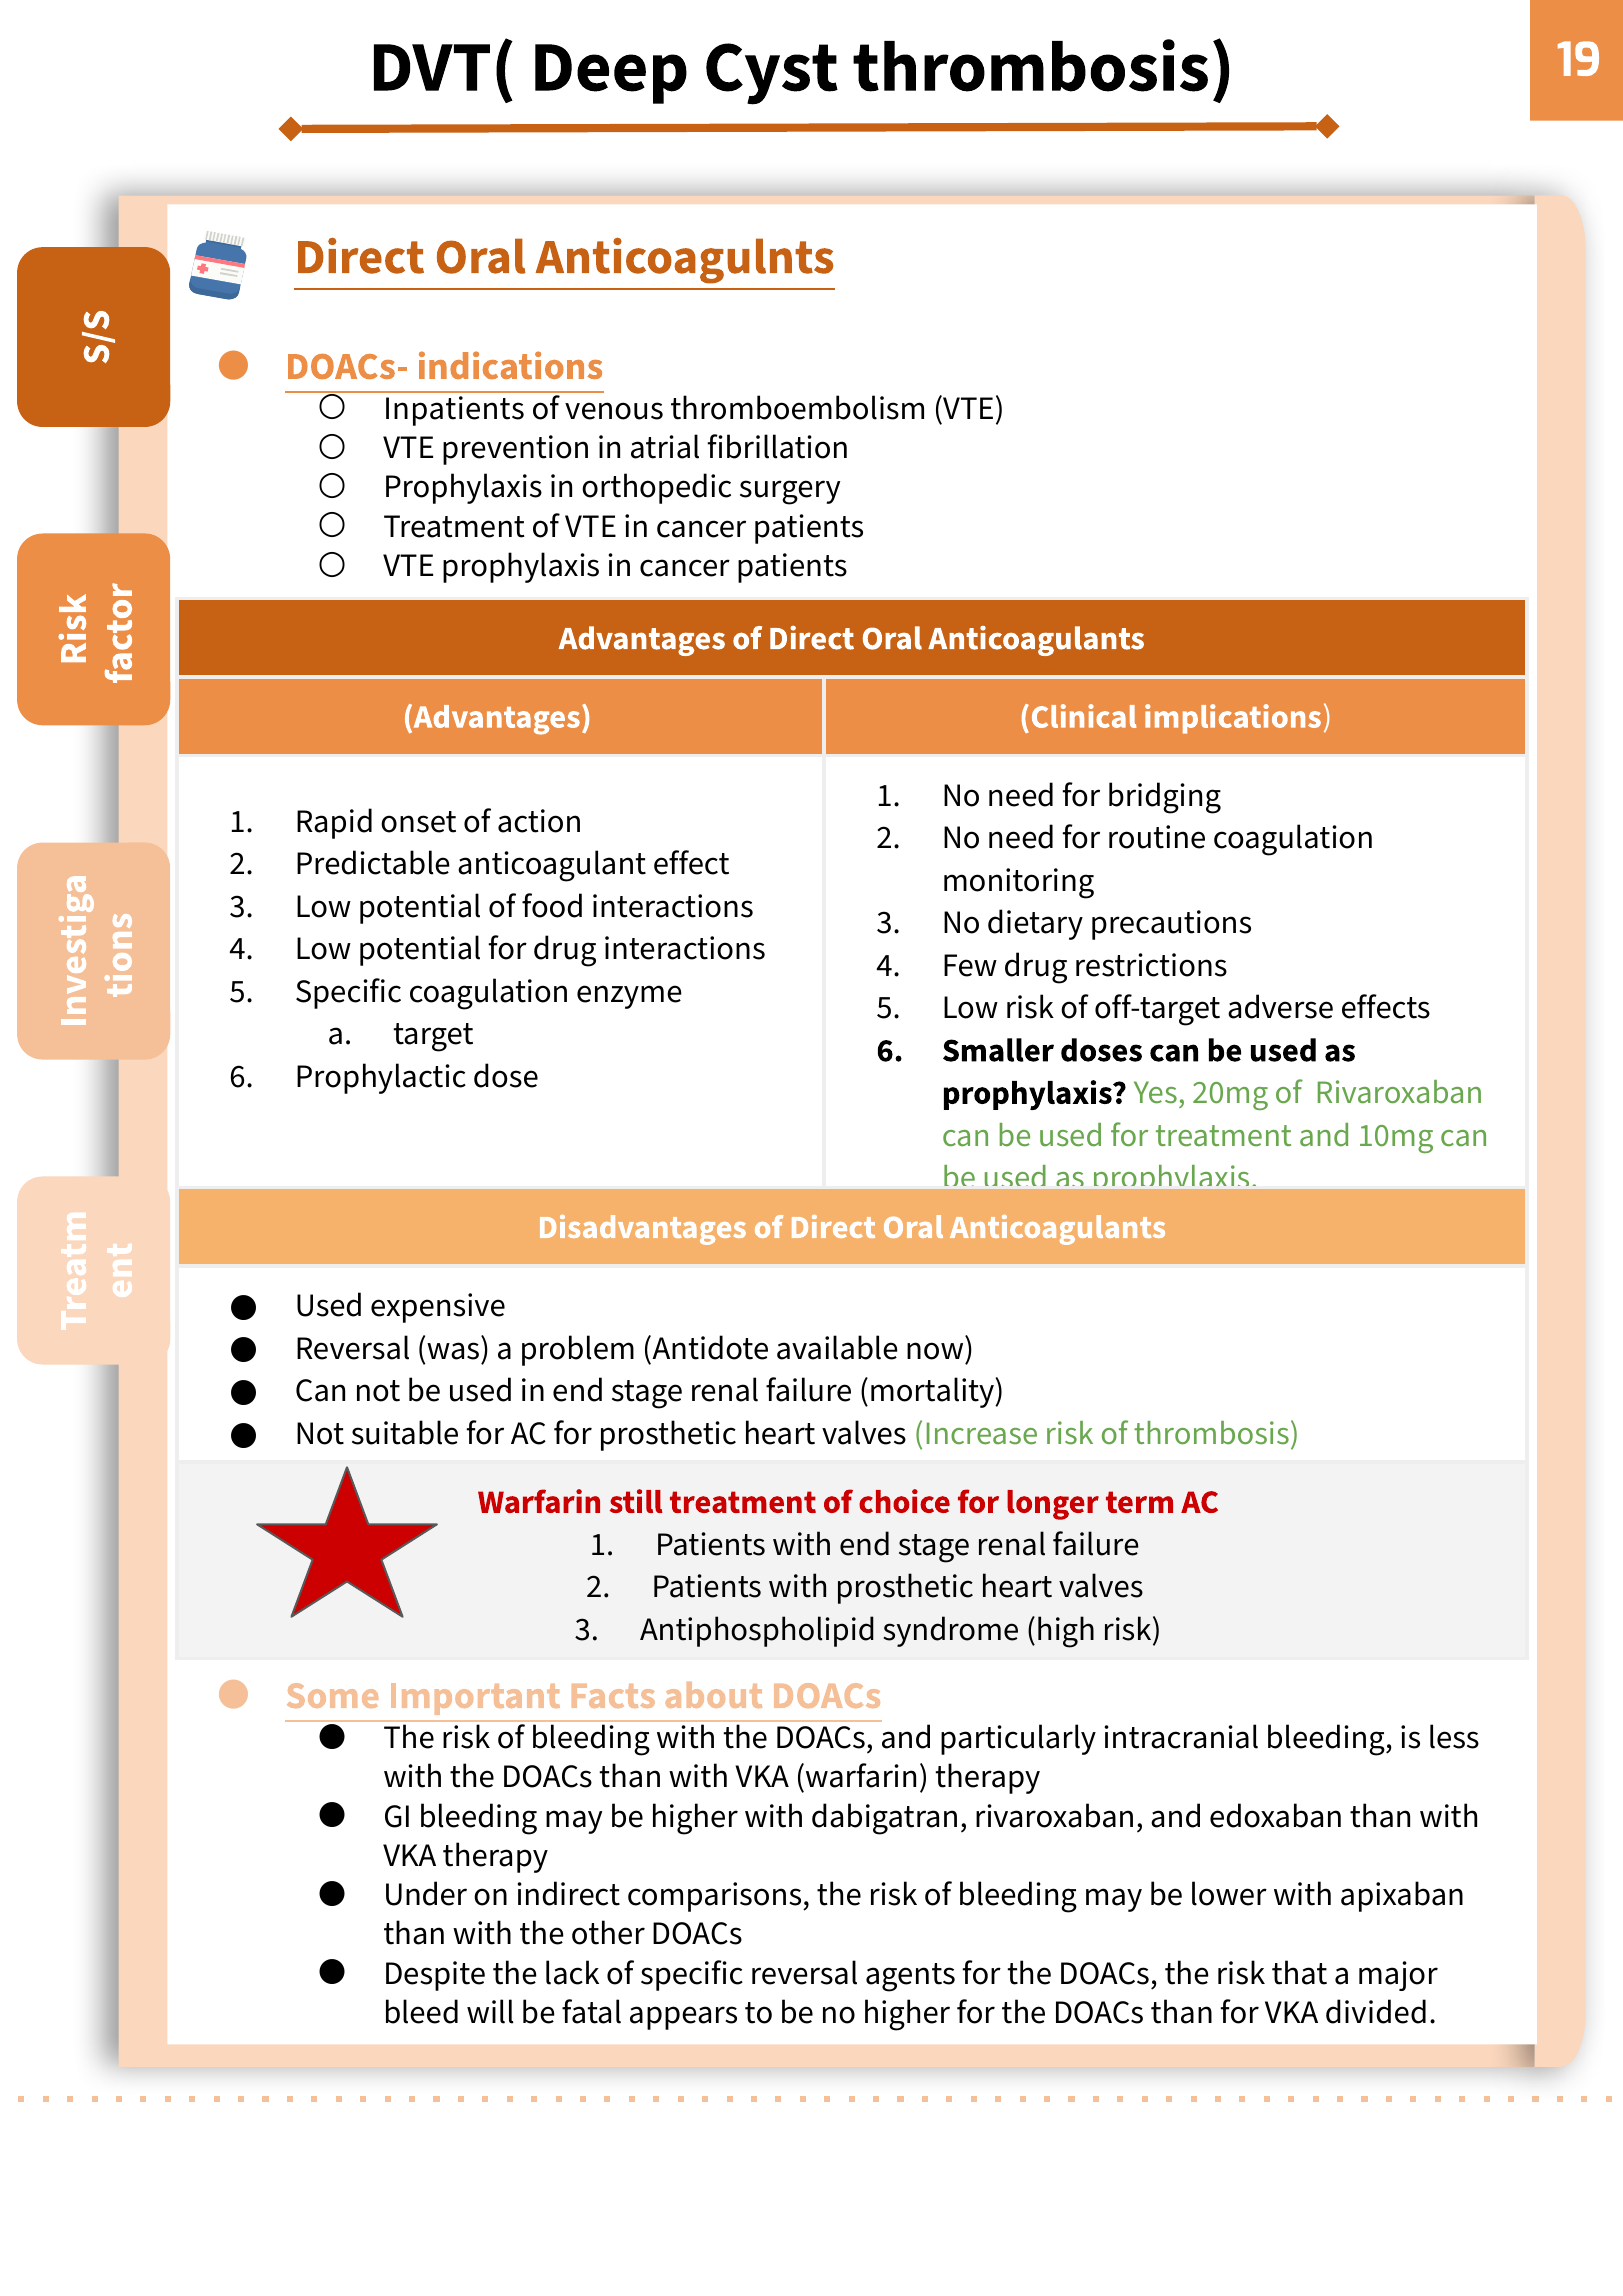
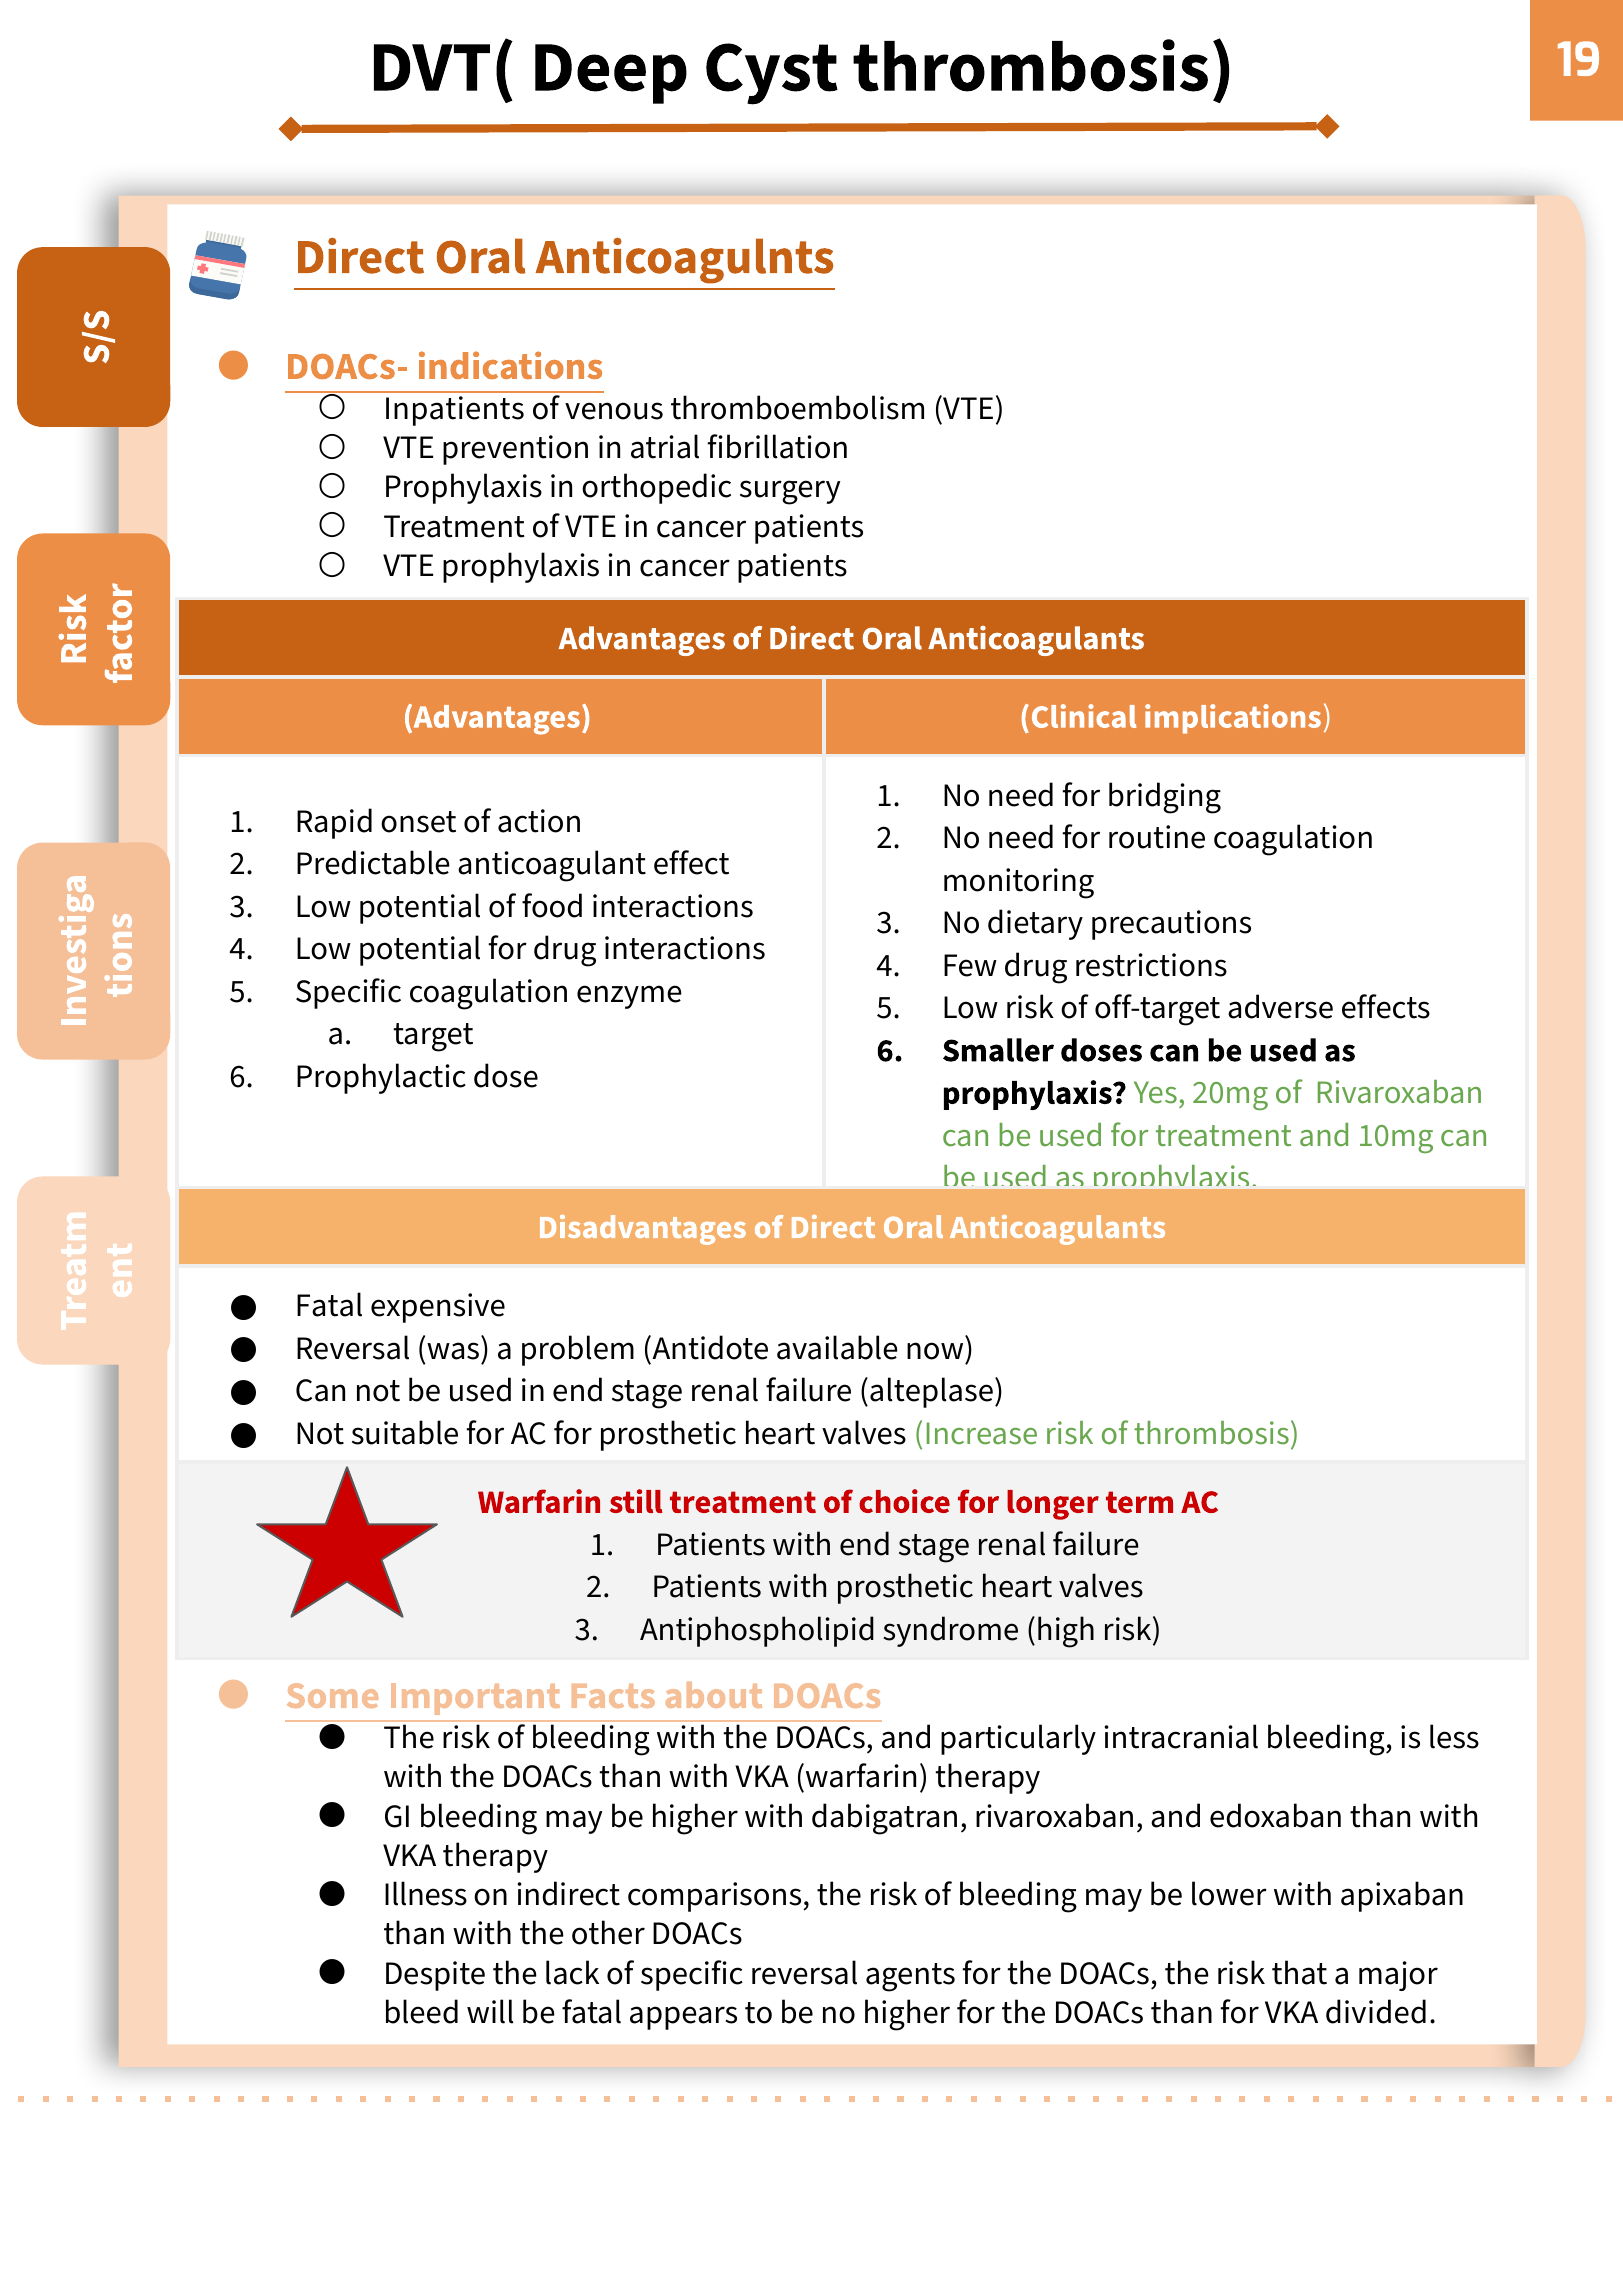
Used: Used -> Fatal (329, 1305)
mortality: mortality -> alteplase (932, 1390)
Under: Under -> Illness (425, 1894)
